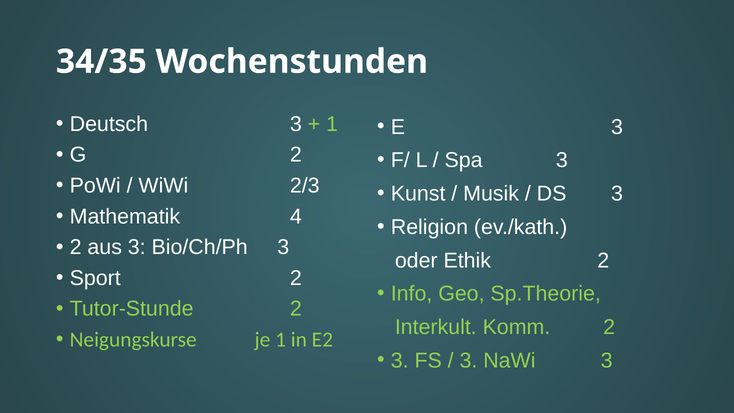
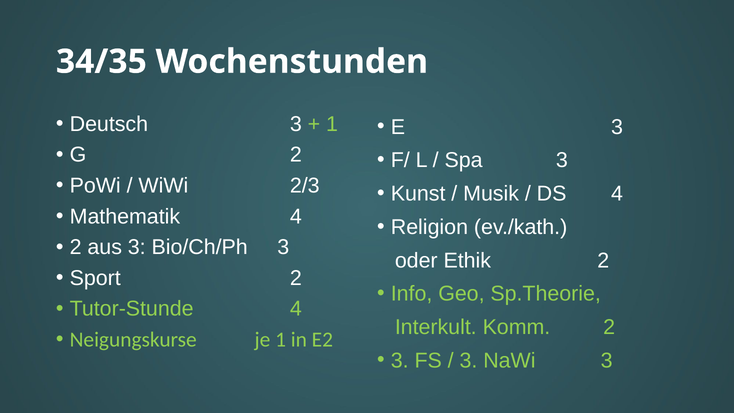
DS 3: 3 -> 4 (617, 194)
Tutor-Stunde 2: 2 -> 4 (296, 309)
